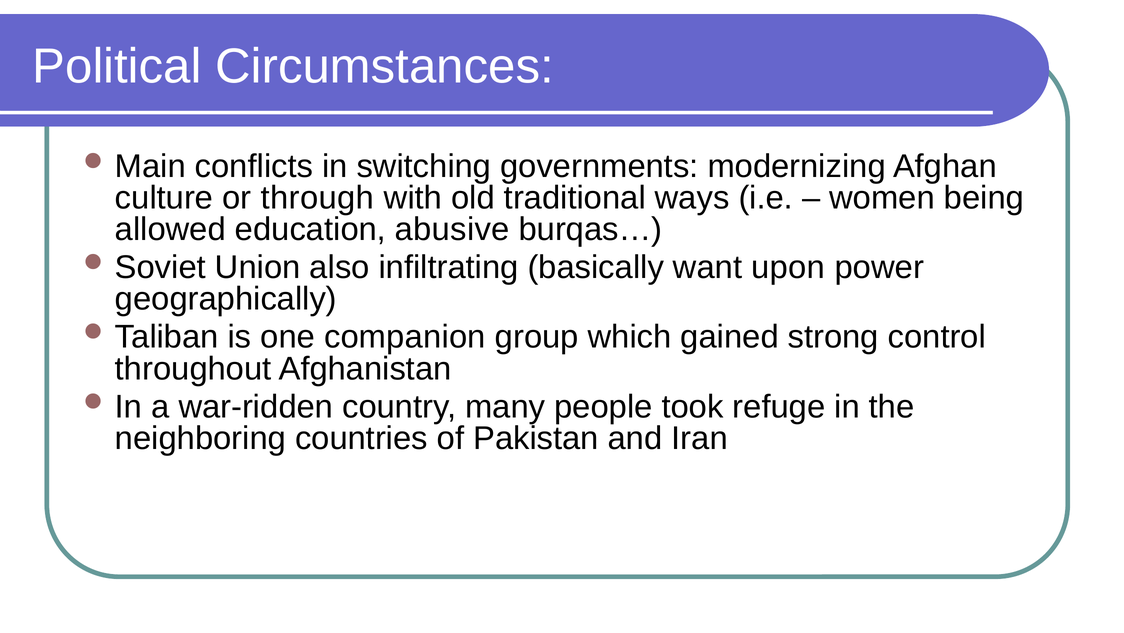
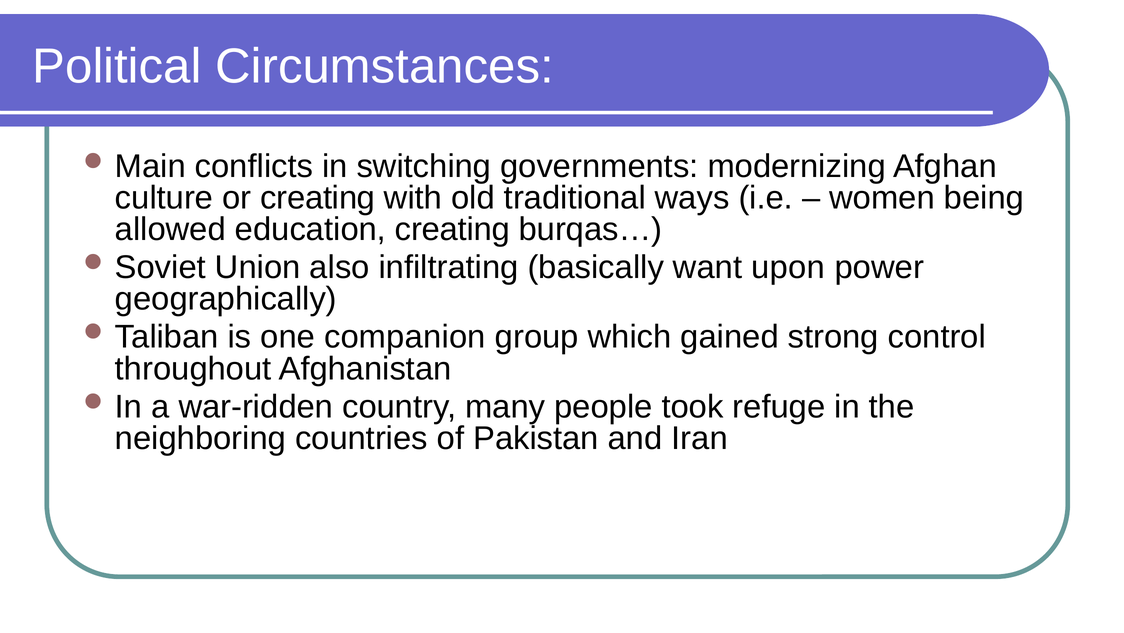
or through: through -> creating (318, 198)
education abusive: abusive -> creating (452, 229)
